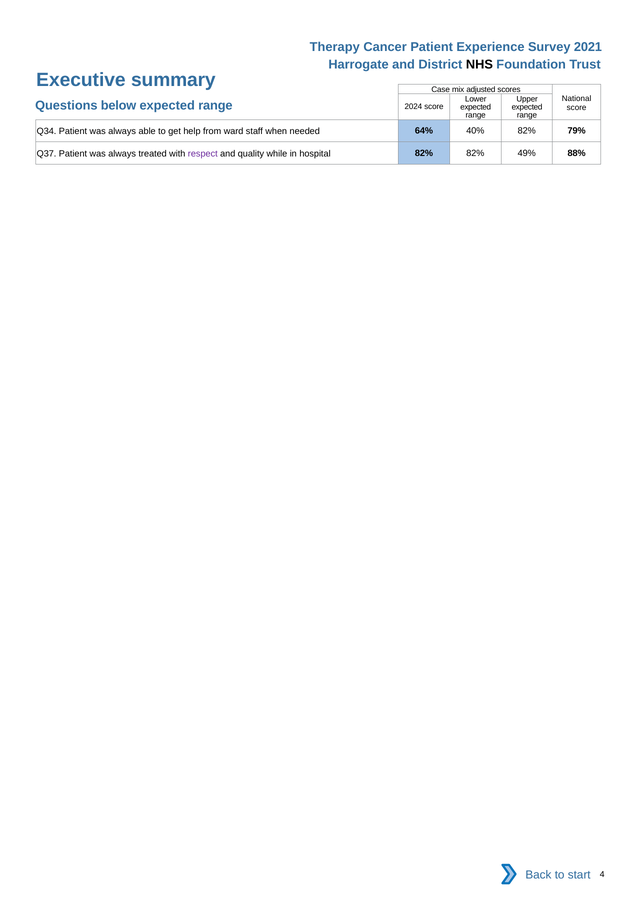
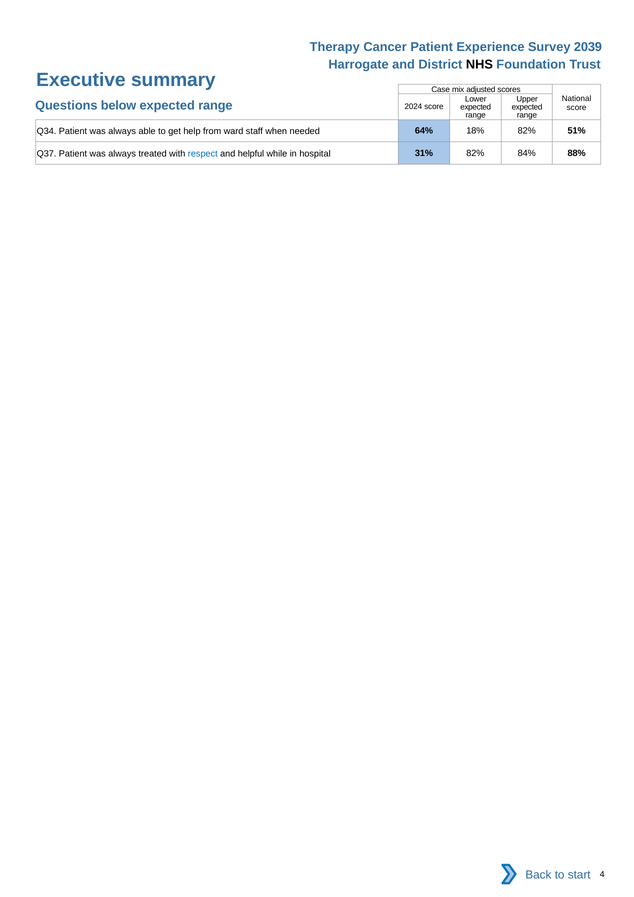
2021: 2021 -> 2039 (588, 47)
40%: 40% -> 18% (475, 131)
79%: 79% -> 51% (577, 131)
respect colour: purple -> blue (203, 154)
quality: quality -> helpful (251, 154)
hospital 82%: 82% -> 31% (424, 153)
49%: 49% -> 84% (527, 153)
